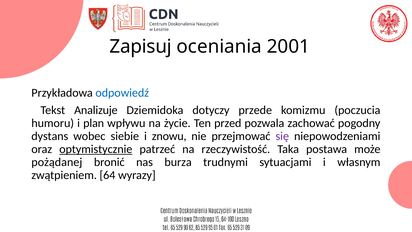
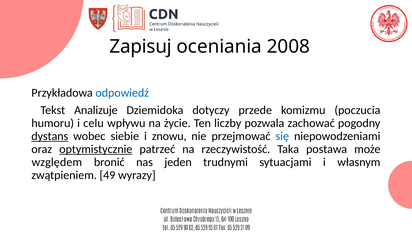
2001: 2001 -> 2008 (288, 47)
plan: plan -> celu (94, 123)
przed: przed -> liczby (228, 123)
dystans underline: none -> present (50, 136)
się colour: purple -> blue (282, 136)
pożądanej: pożądanej -> względem (57, 162)
burza: burza -> jeden (178, 162)
64: 64 -> 49 (107, 175)
